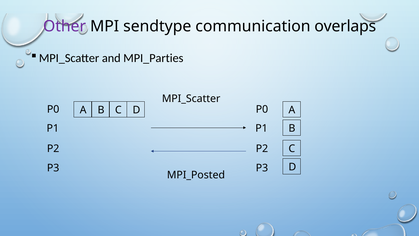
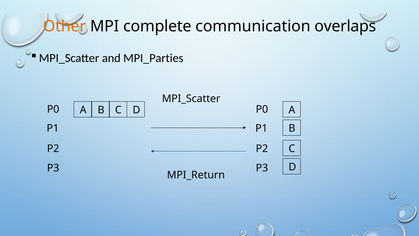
Other colour: purple -> orange (65, 26)
sendtype: sendtype -> complete (157, 26)
MPI_Posted: MPI_Posted -> MPI_Return (196, 175)
